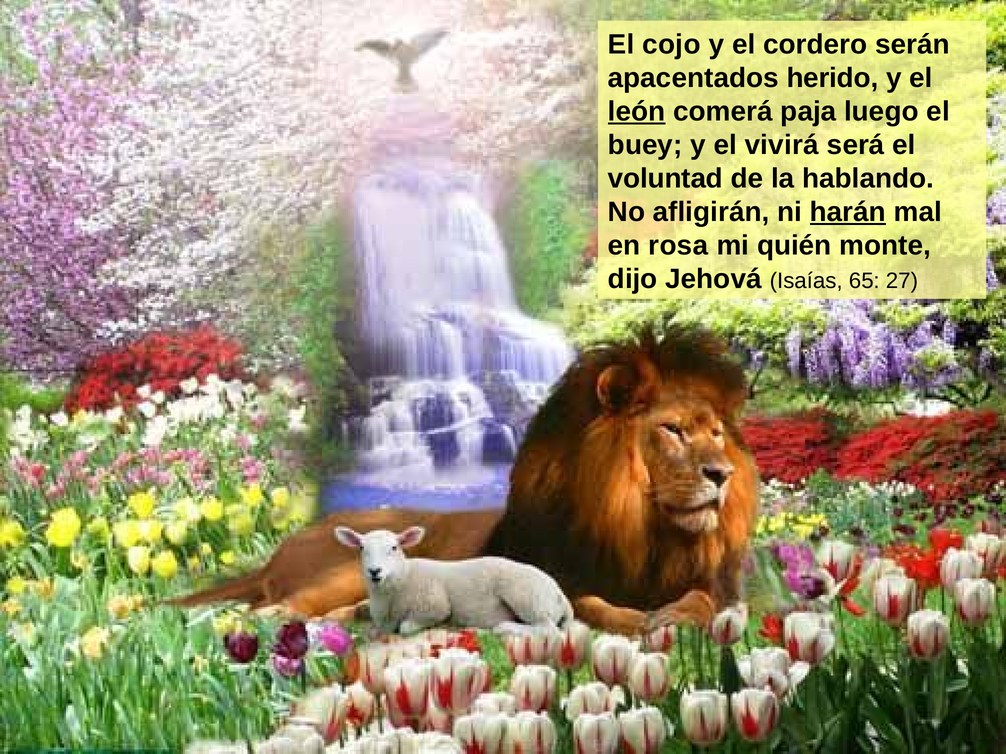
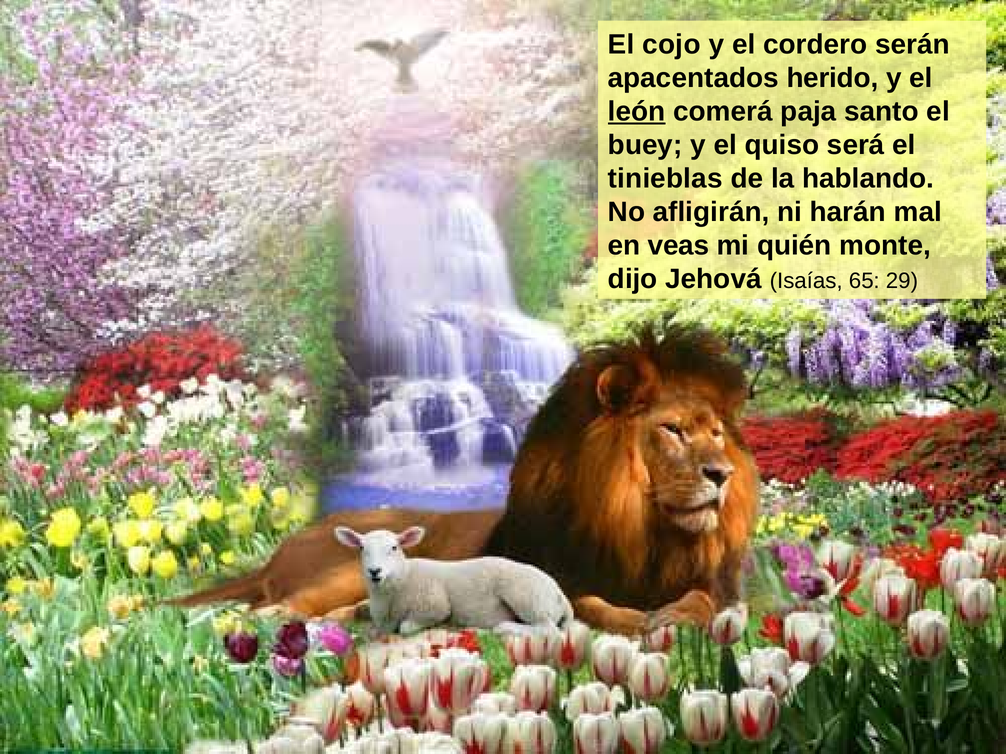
luego: luego -> santo (881, 112)
vivirá: vivirá -> quiso (782, 145)
voluntad: voluntad -> tinieblas (665, 179)
harán underline: present -> none (848, 212)
rosa: rosa -> veas (679, 246)
27: 27 -> 29 (902, 281)
